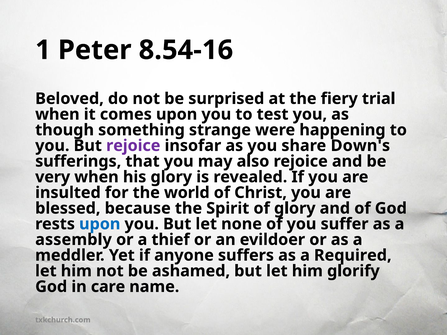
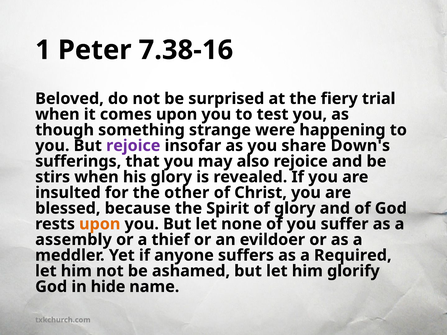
8.54-16: 8.54-16 -> 7.38-16 (186, 50)
very: very -> stirs (53, 177)
world: world -> other (187, 193)
upon colour: blue -> orange (100, 224)
care: care -> hide (108, 287)
